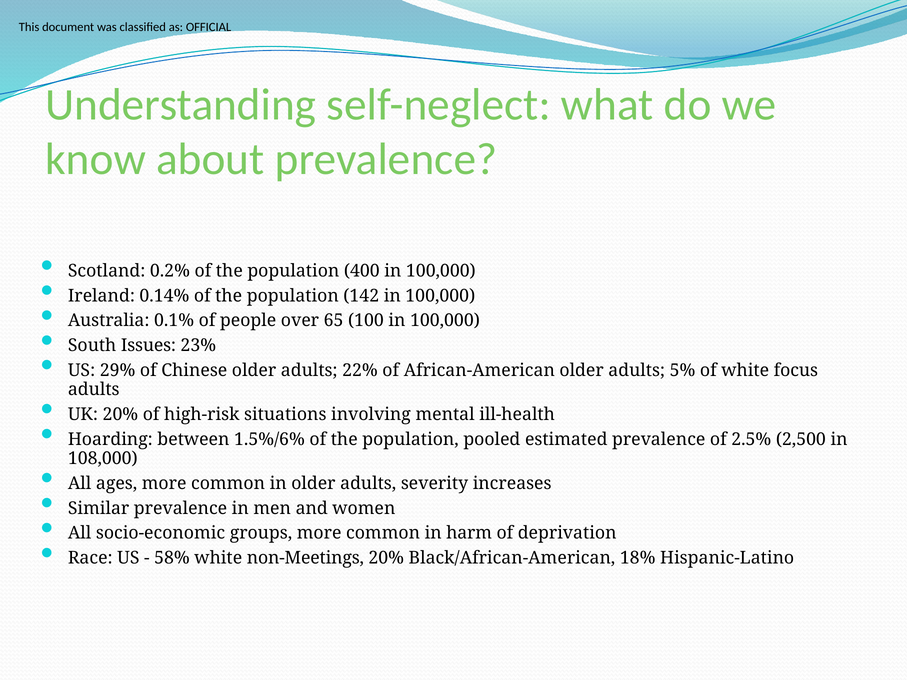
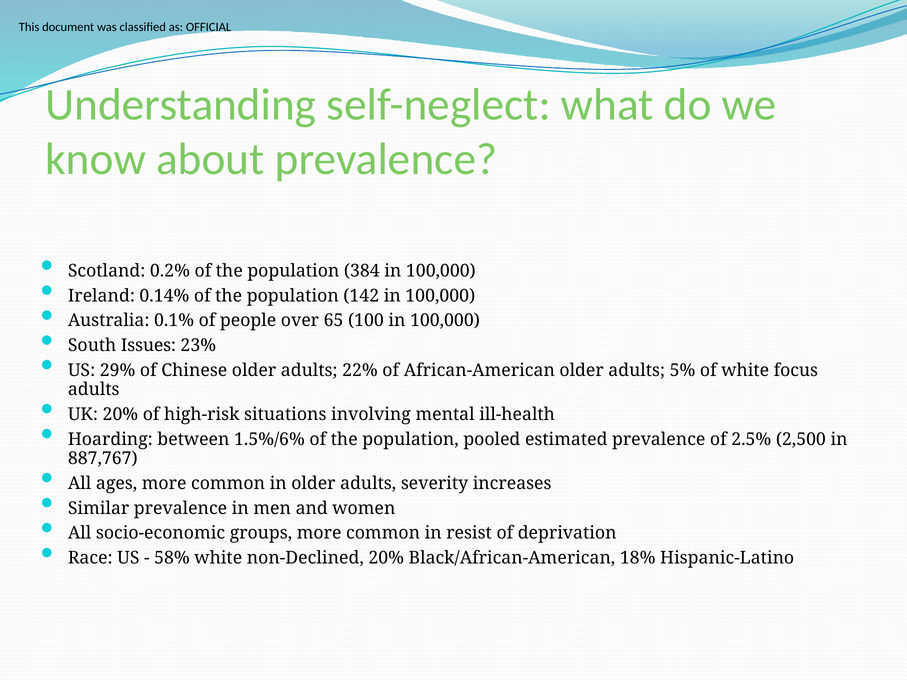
400: 400 -> 384 (362, 271)
108,000: 108,000 -> 887,767 (103, 459)
harm: harm -> resist (469, 533)
non-Meetings: non-Meetings -> non-Declined (305, 558)
